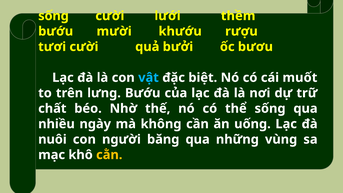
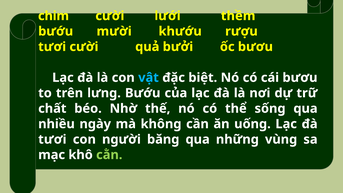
sống: sống -> chim (53, 16)
cái muốt: muốt -> bươu (300, 78)
nuôi: nuôi -> tươi (52, 139)
cằn colour: yellow -> light green (109, 155)
